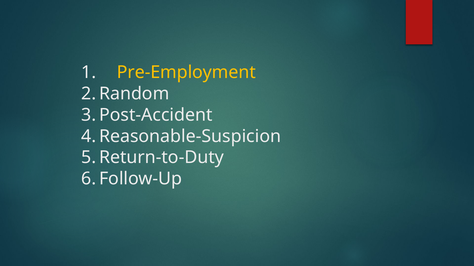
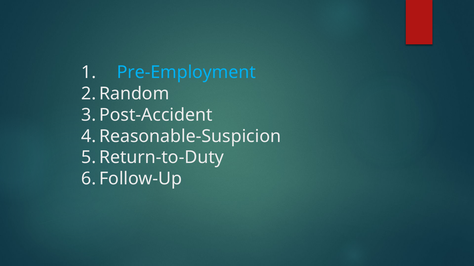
Pre-Employment colour: yellow -> light blue (186, 73)
